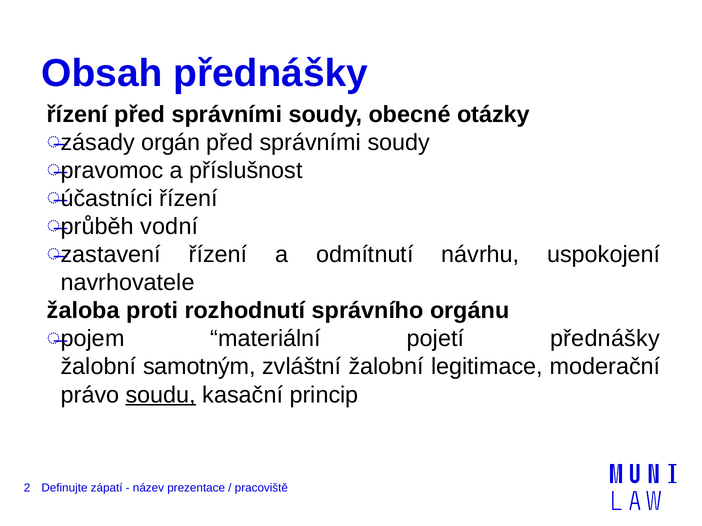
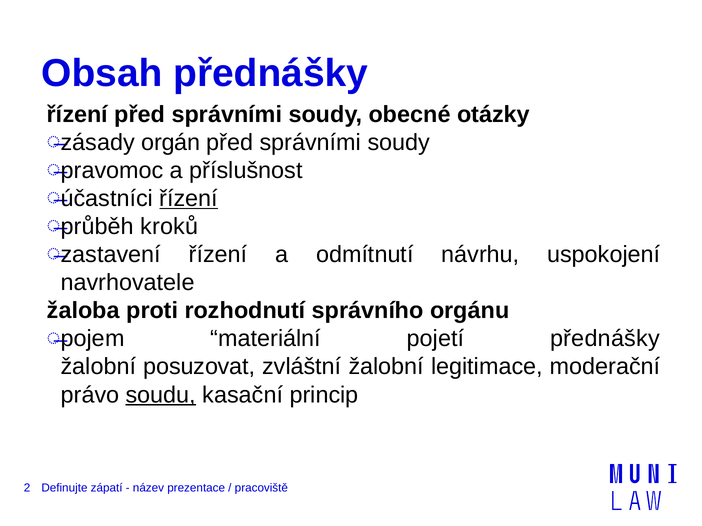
řízení underline: none -> present (189, 199)
vodní: vodní -> kroků (169, 227)
samotným: samotným -> posuzovat (199, 367)
